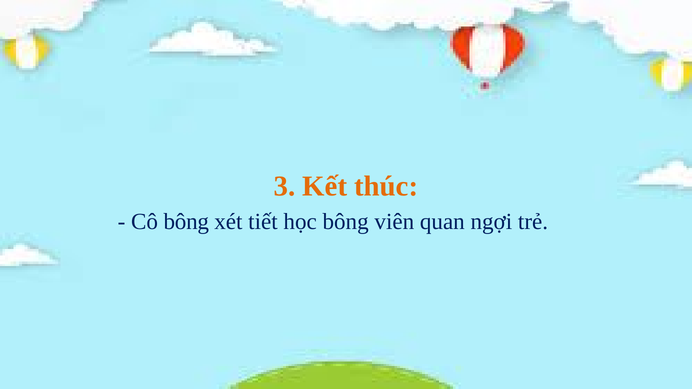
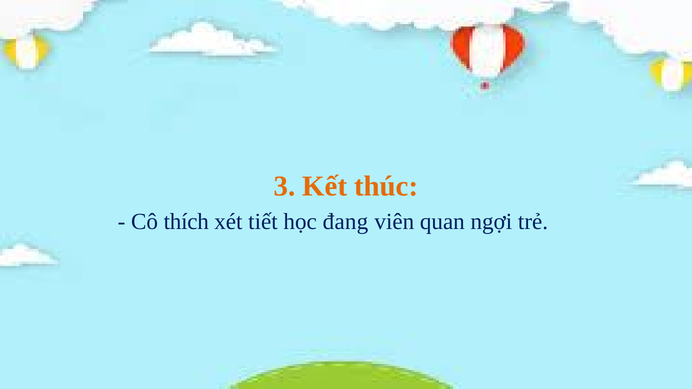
Cô bông: bông -> thích (186, 222)
học bông: bông -> đang (346, 222)
